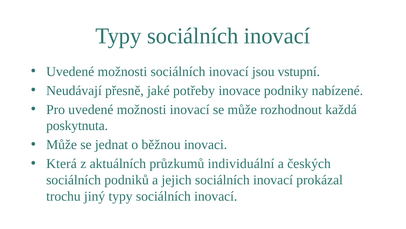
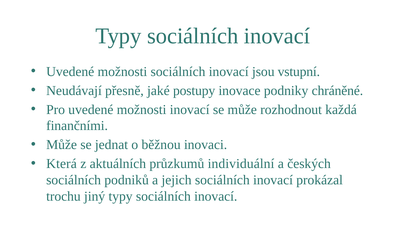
potřeby: potřeby -> postupy (194, 90)
nabízené: nabízené -> chráněné (337, 90)
poskytnuta: poskytnuta -> finančními (77, 126)
